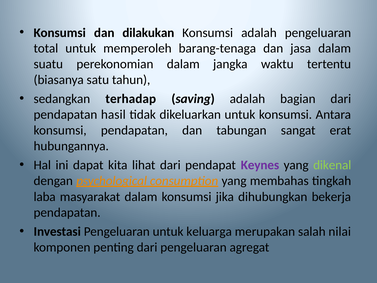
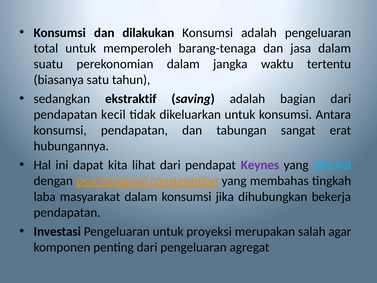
terhadap: terhadap -> ekstraktif (131, 99)
hasil: hasil -> kecil (113, 115)
dikenal colour: light green -> light blue (332, 165)
keluarga: keluarga -> proyeksi (209, 231)
nilai: nilai -> agar (340, 231)
